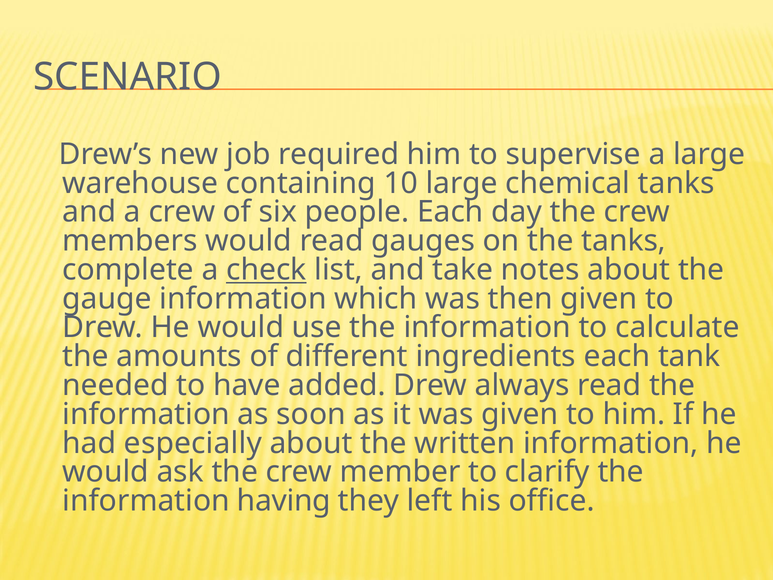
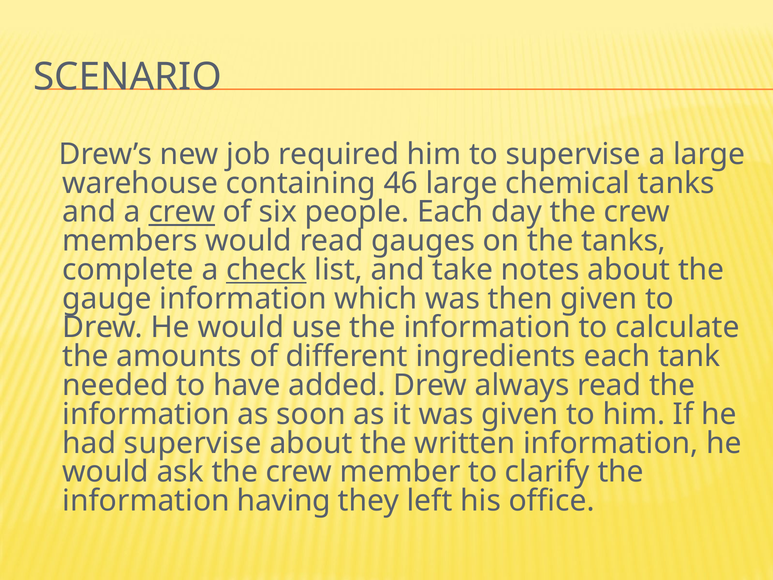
10: 10 -> 46 (401, 183)
crew underline: none -> present (182, 212)
had especially: especially -> supervise (193, 443)
